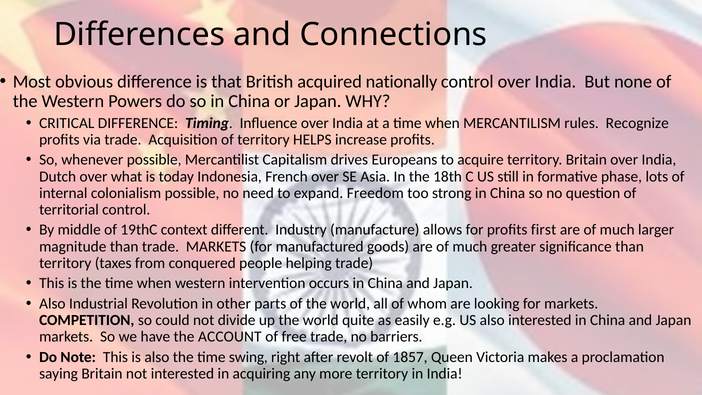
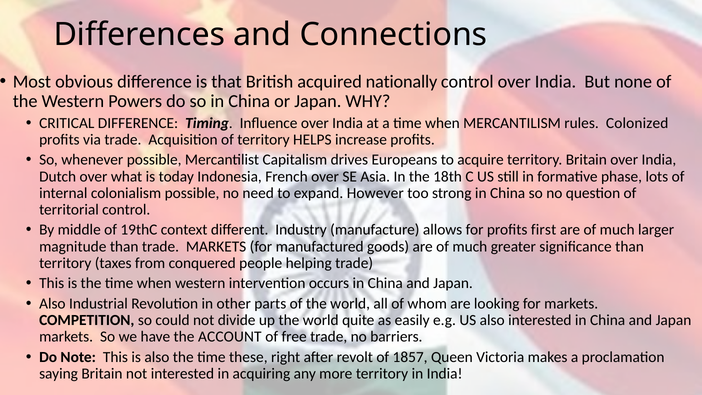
Recognize: Recognize -> Colonized (637, 123)
Freedom: Freedom -> However (375, 193)
swing: swing -> these (248, 357)
